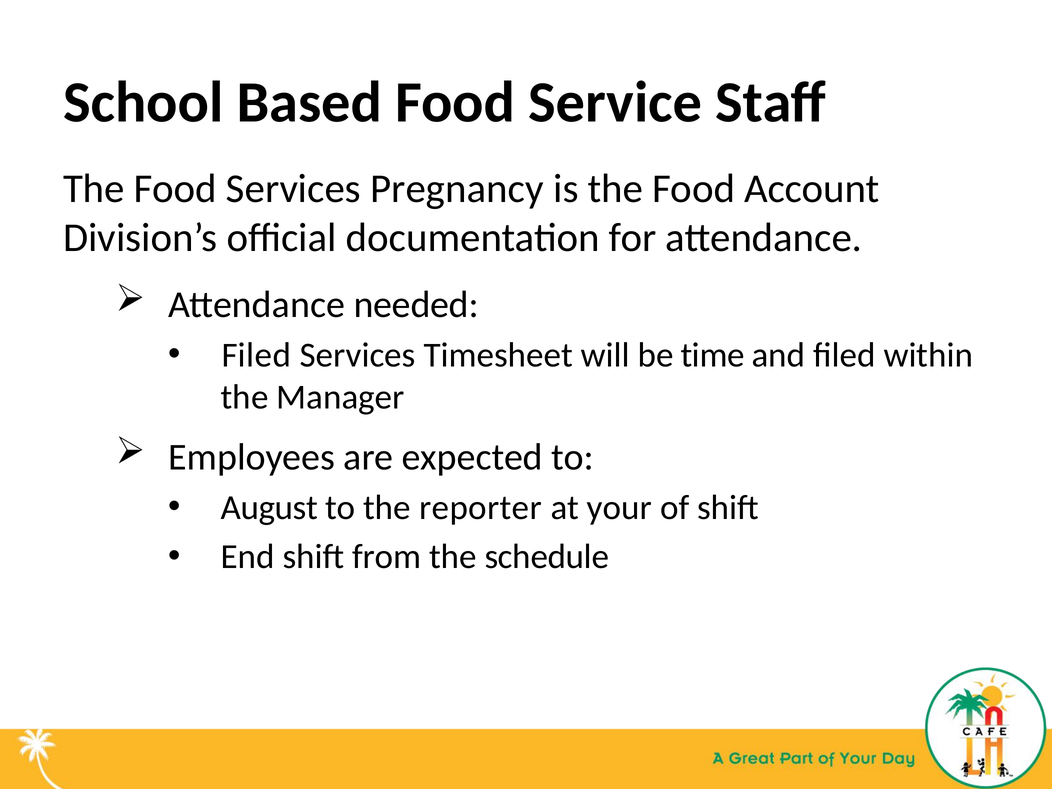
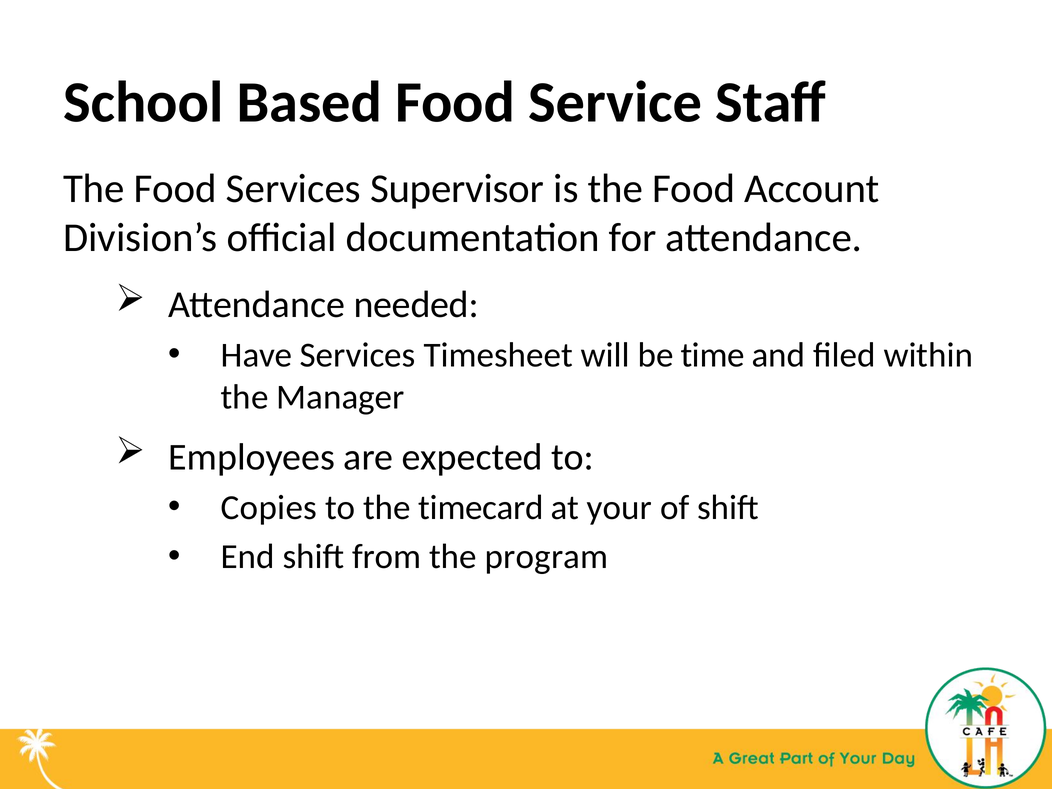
Pregnancy: Pregnancy -> Supervisor (457, 189)
Filed: Filed -> Have (257, 355)
August: August -> Copies (269, 508)
reporter: reporter -> timecard (481, 508)
schedule: schedule -> program (546, 557)
